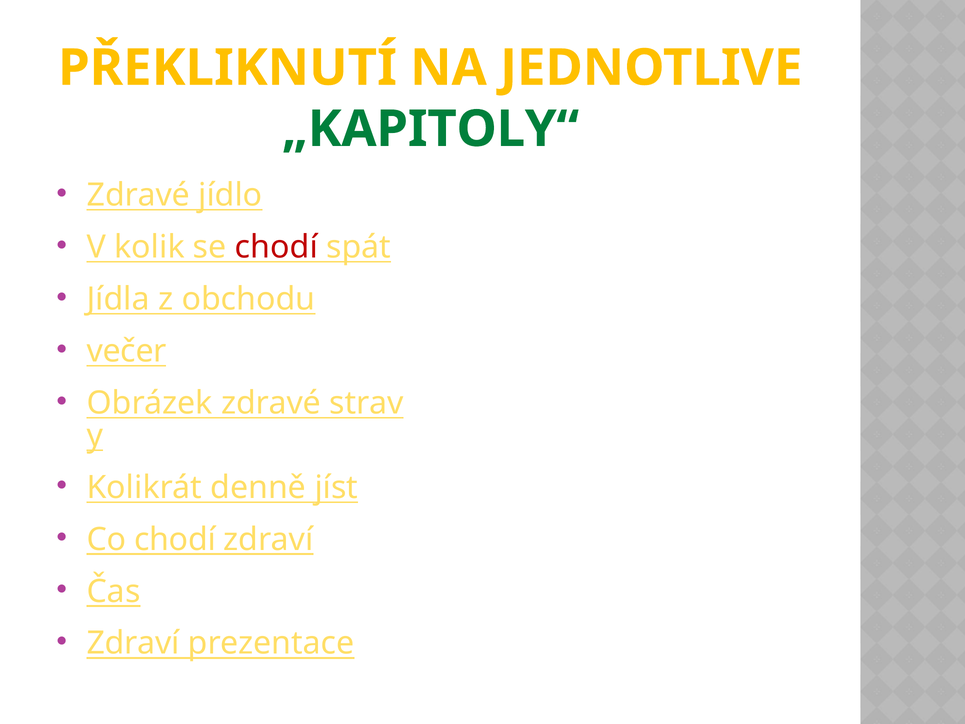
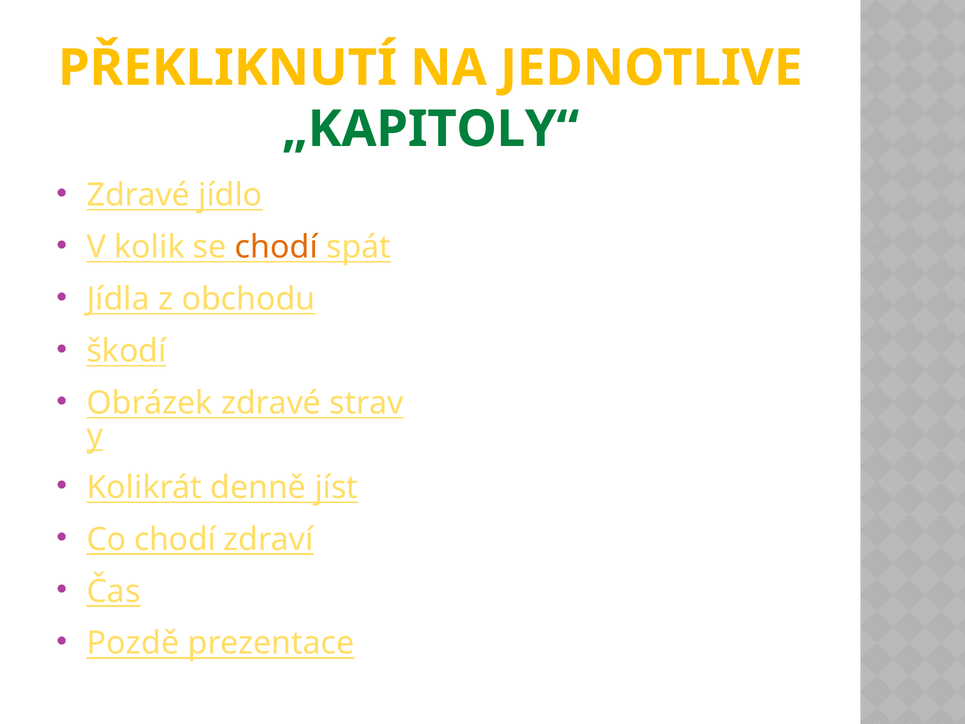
chodí colour: red -> orange (276, 247)
večer: večer -> škodí (127, 351)
Zdraví: Zdraví -> Pozdě (133, 643)
